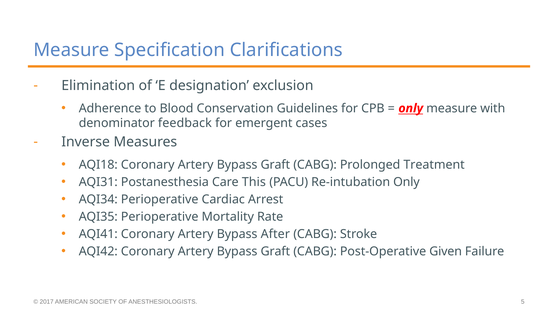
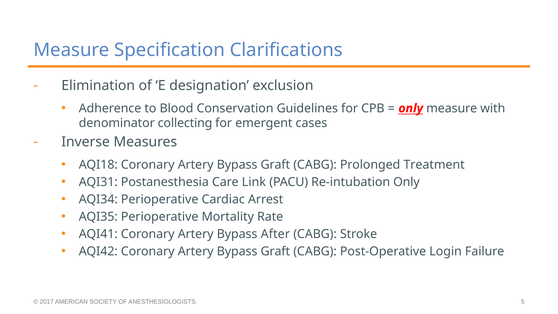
feedback: feedback -> collecting (185, 123)
This: This -> Link (254, 182)
Given: Given -> Login (446, 251)
